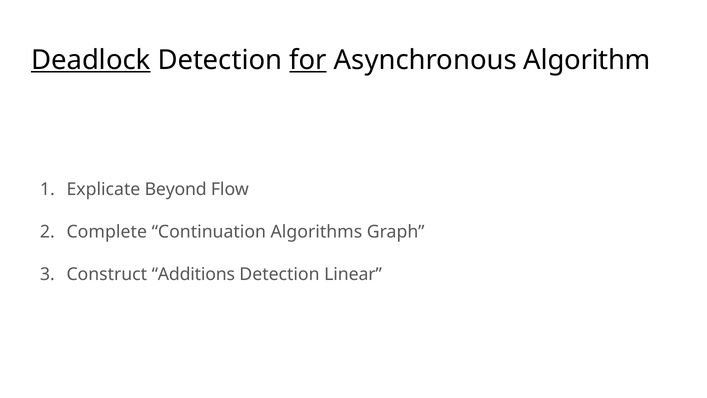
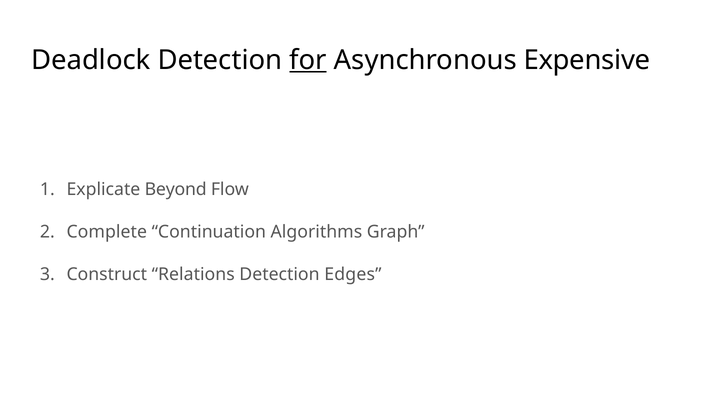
Deadlock underline: present -> none (91, 60)
Algorithm: Algorithm -> Expensive (587, 60)
Additions: Additions -> Relations (193, 274)
Linear: Linear -> Edges (353, 274)
